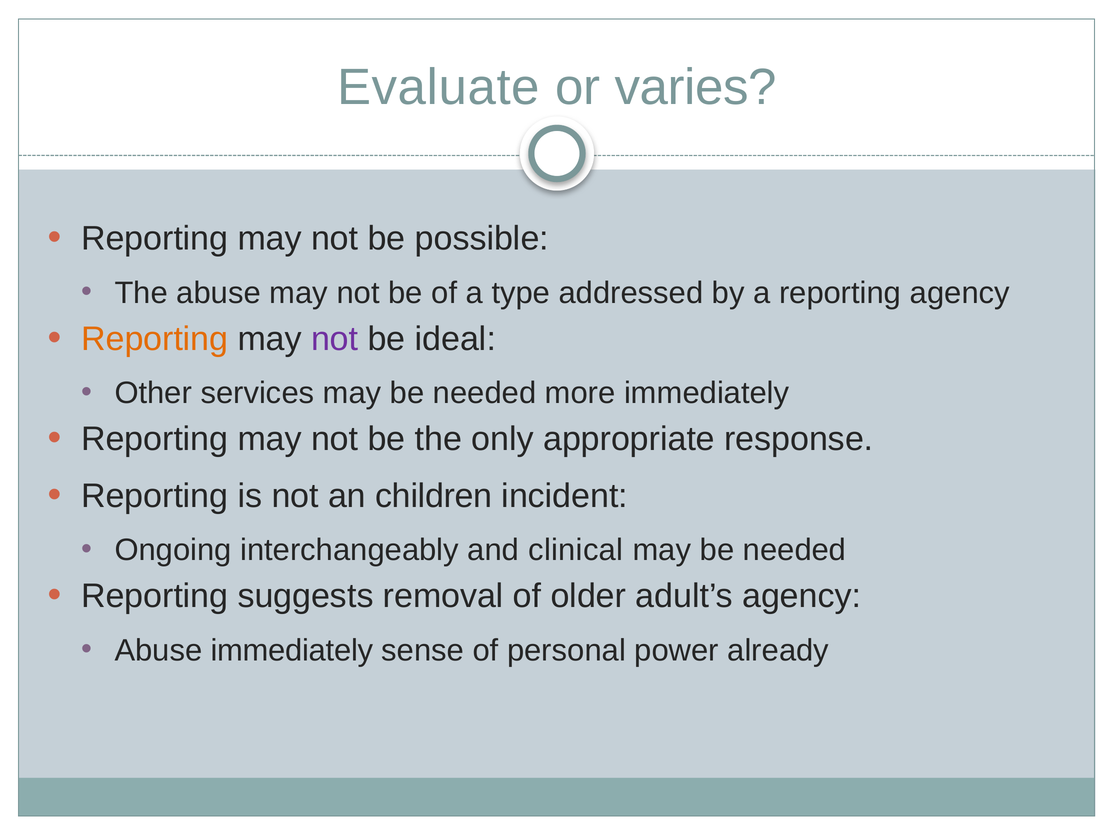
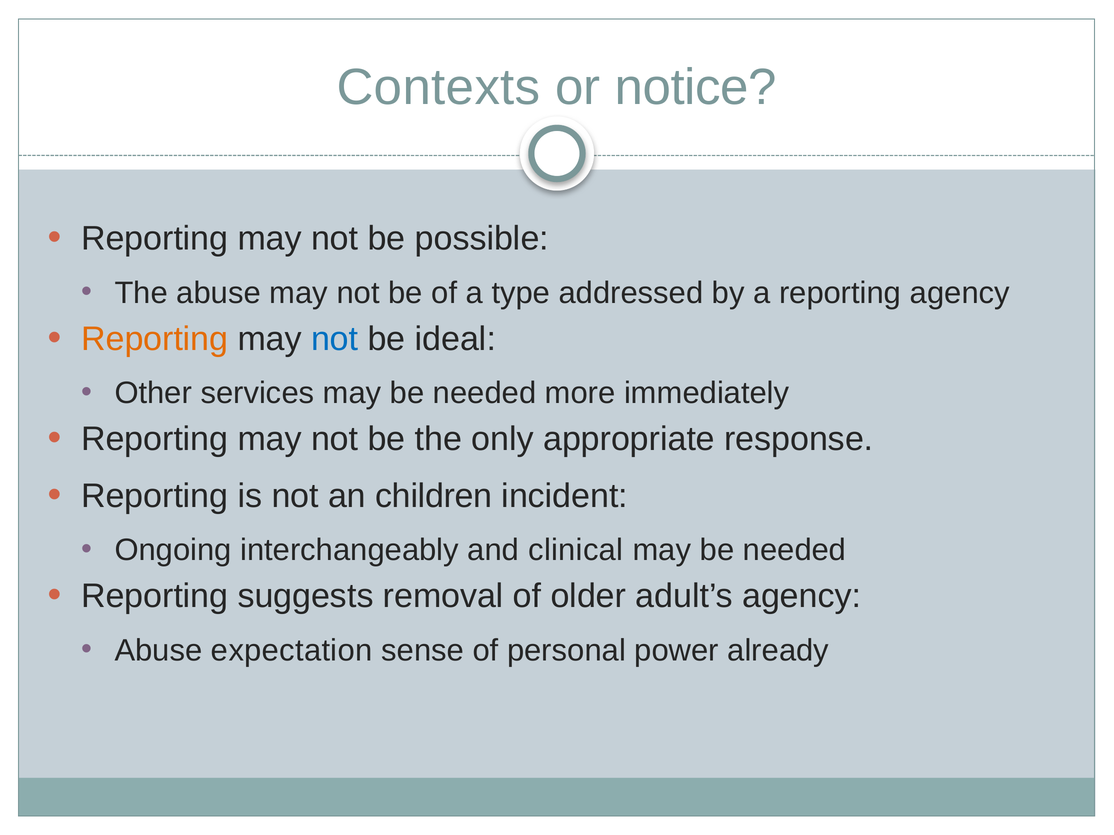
Evaluate: Evaluate -> Contexts (439, 88)
varies: varies -> notice (696, 88)
not colour: purple -> blue (335, 339)
Abuse immediately: immediately -> expectation (292, 651)
